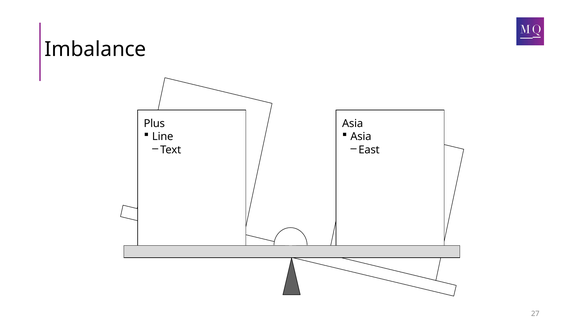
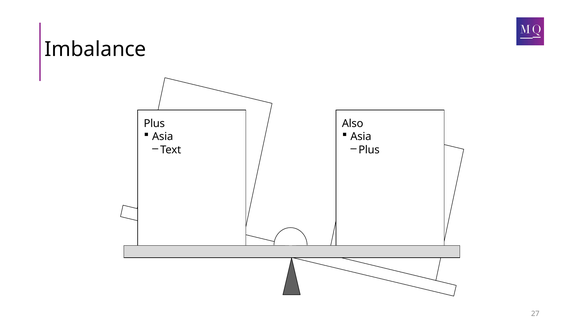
Asia: Asia -> Also (353, 123)
Line: Line -> Asia (163, 136)
East: East -> Plus (369, 150)
